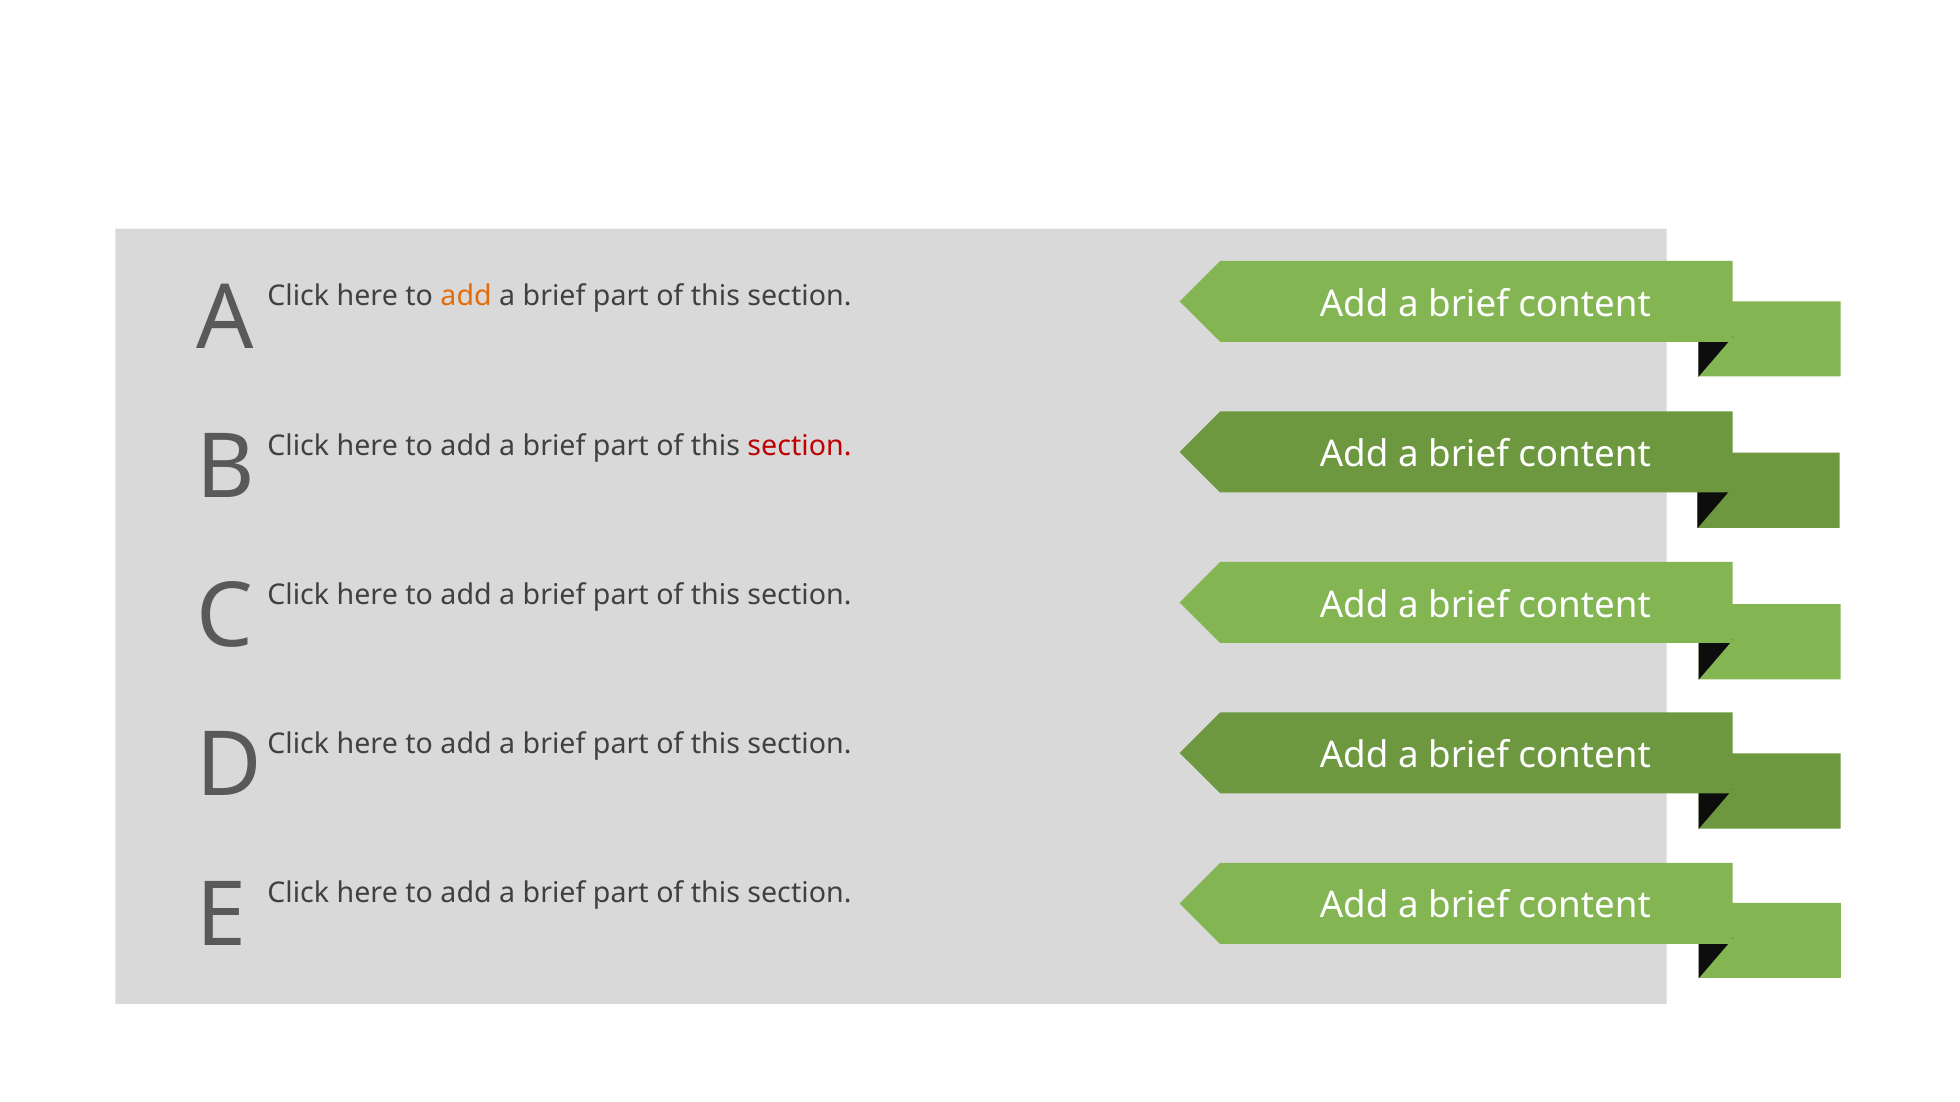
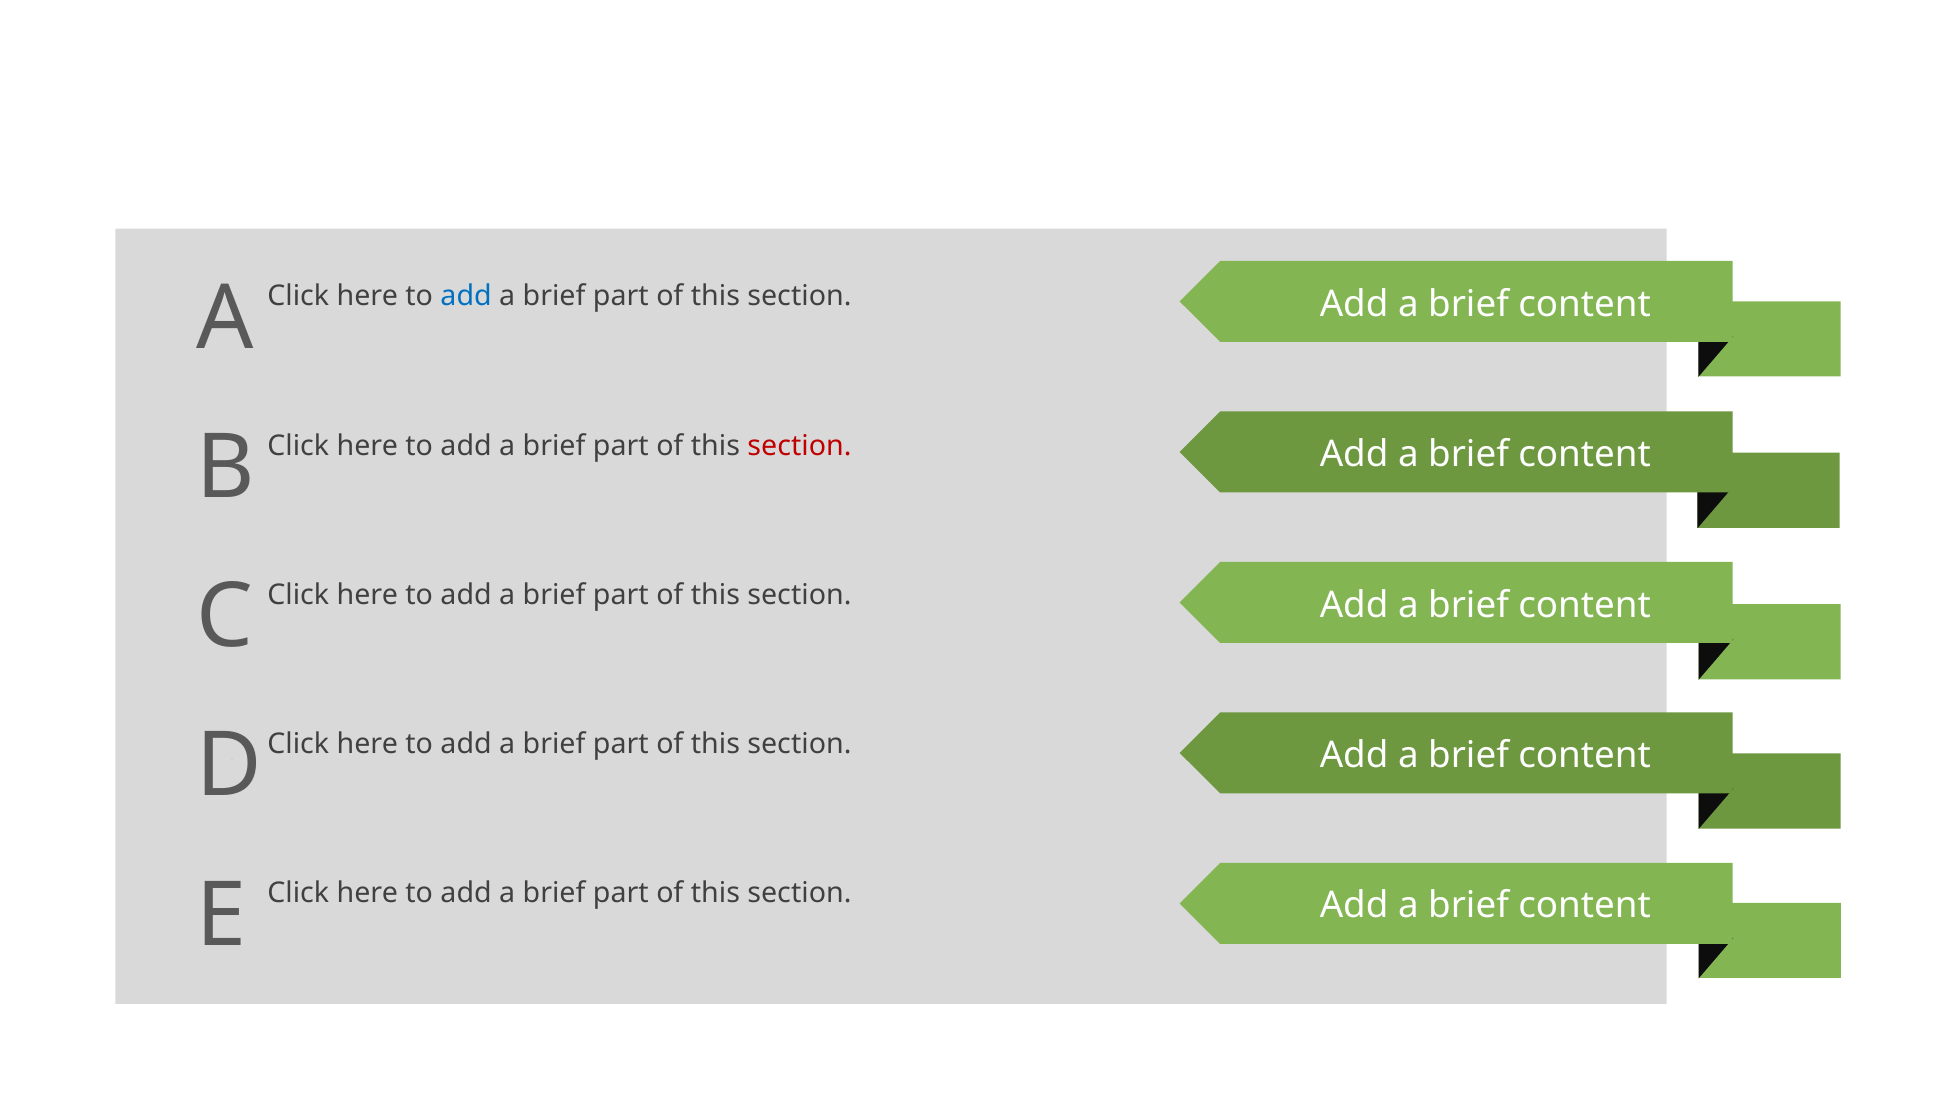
add colour: orange -> blue (466, 296)
